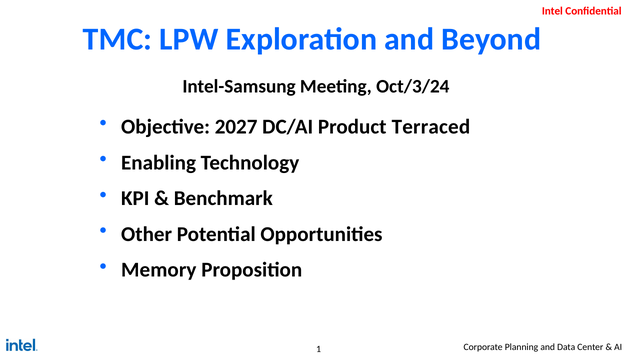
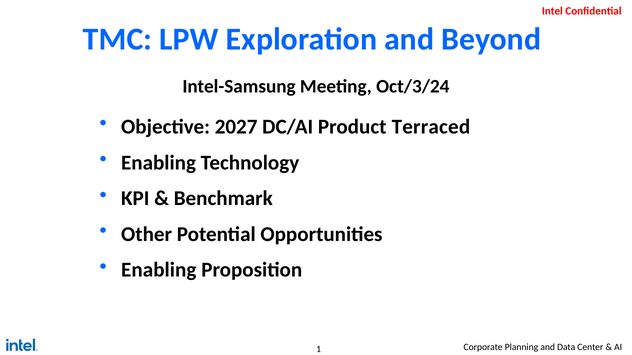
Memory: Memory -> Enabling (159, 270)
